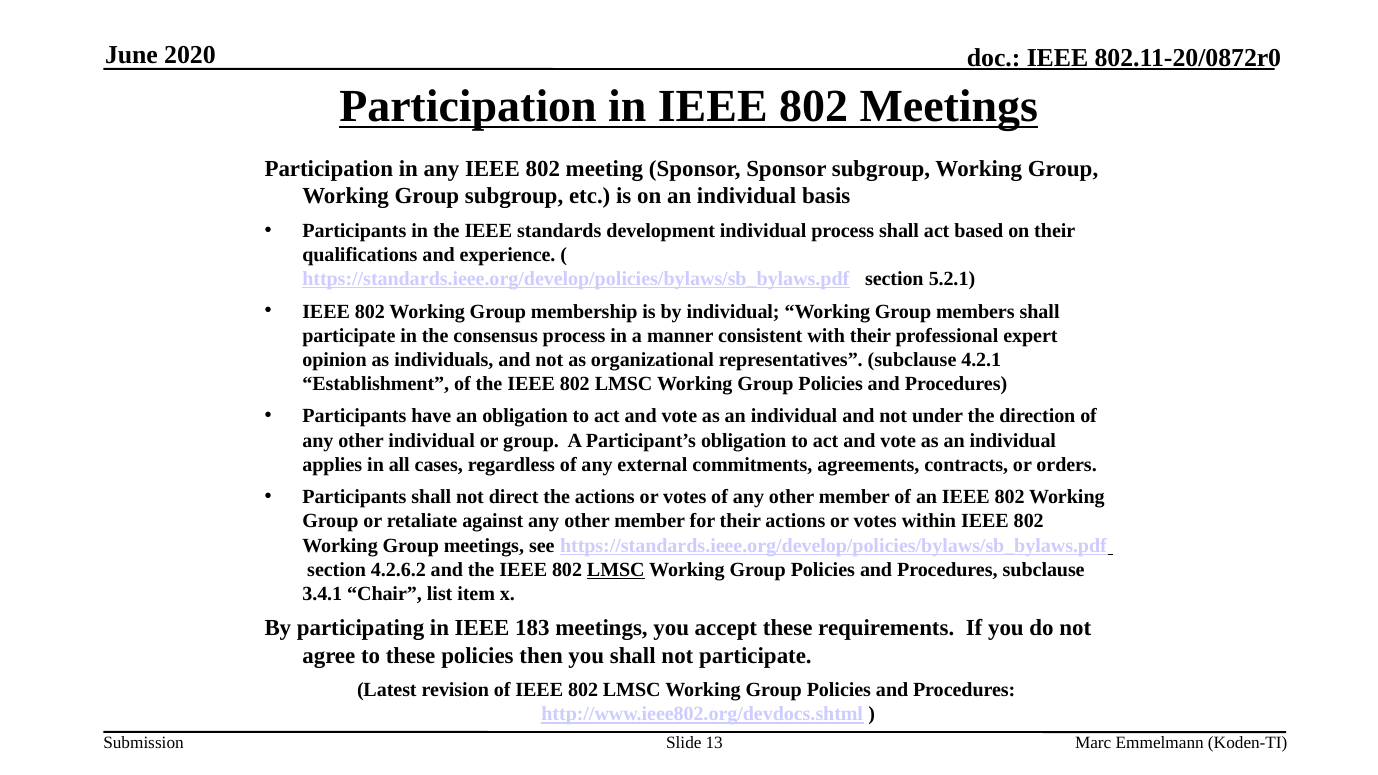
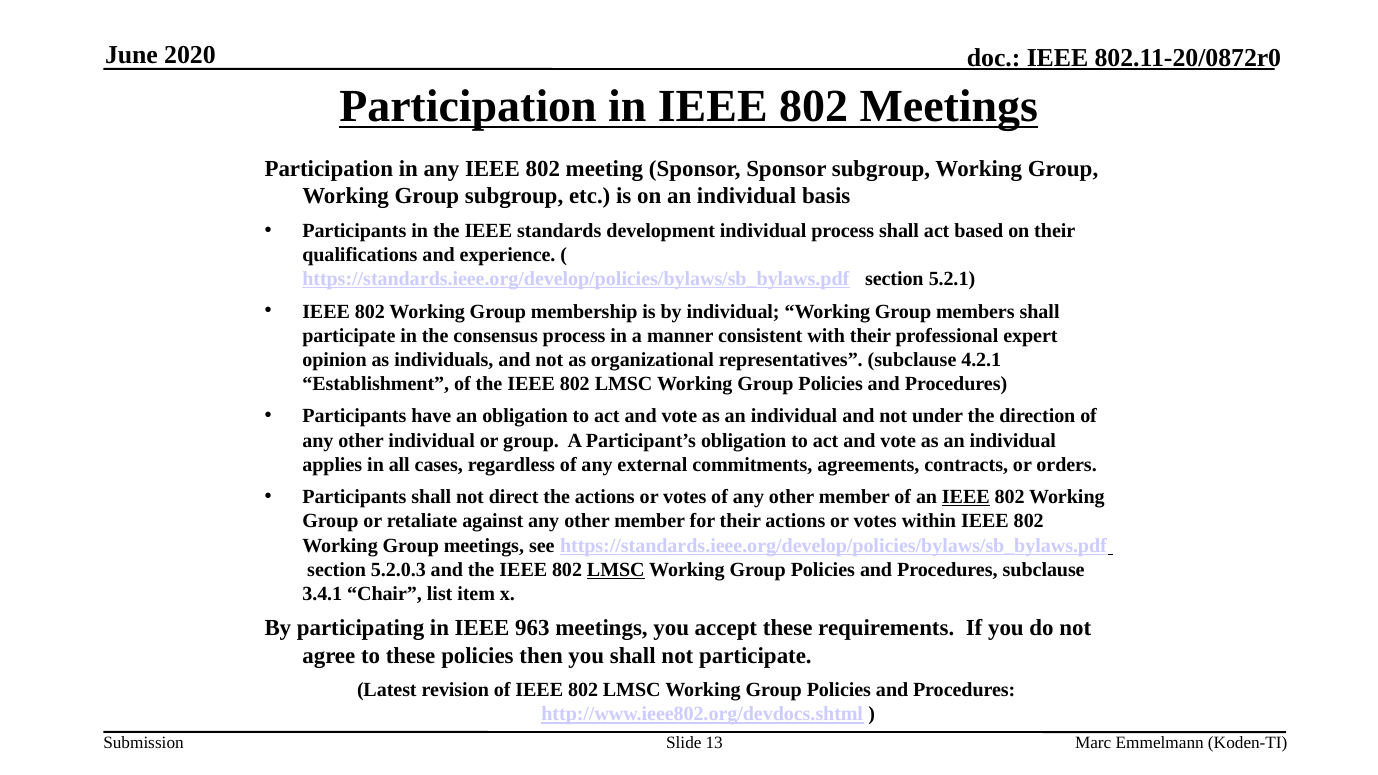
IEEE underline: none -> present (966, 497)
4.2.6.2: 4.2.6.2 -> 5.2.0.3 (398, 570)
183: 183 -> 963 (532, 628)
